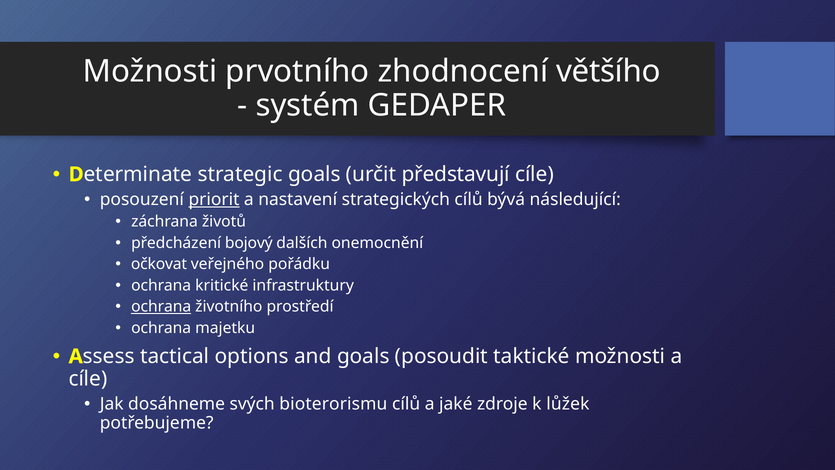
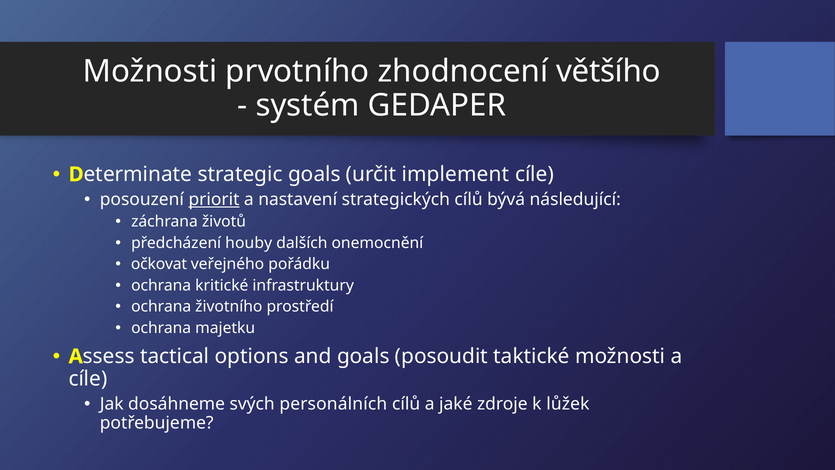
představují: představují -> implement (456, 174)
bojový: bojový -> houby (249, 243)
ochrana underline: present -> none (161, 307)
bioterorismu: bioterorismu -> personálních (333, 404)
